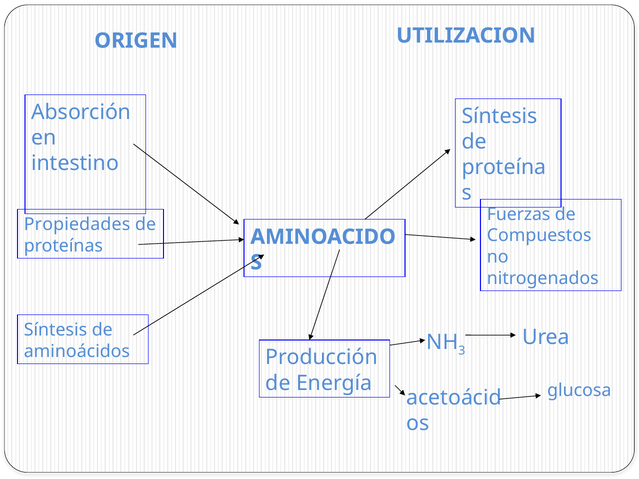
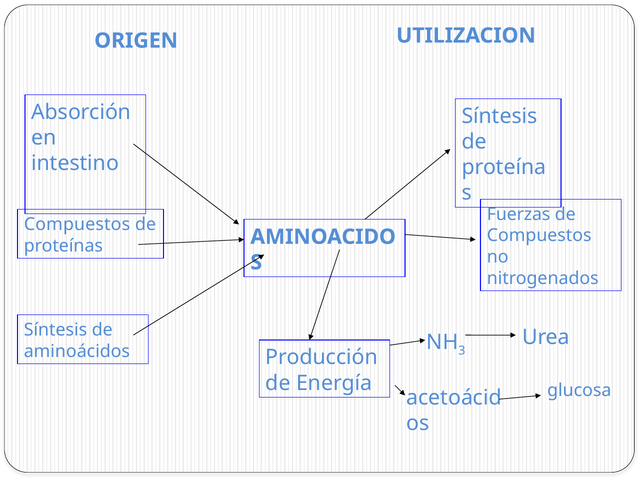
Propiedades: Propiedades -> Compuestos (77, 224)
